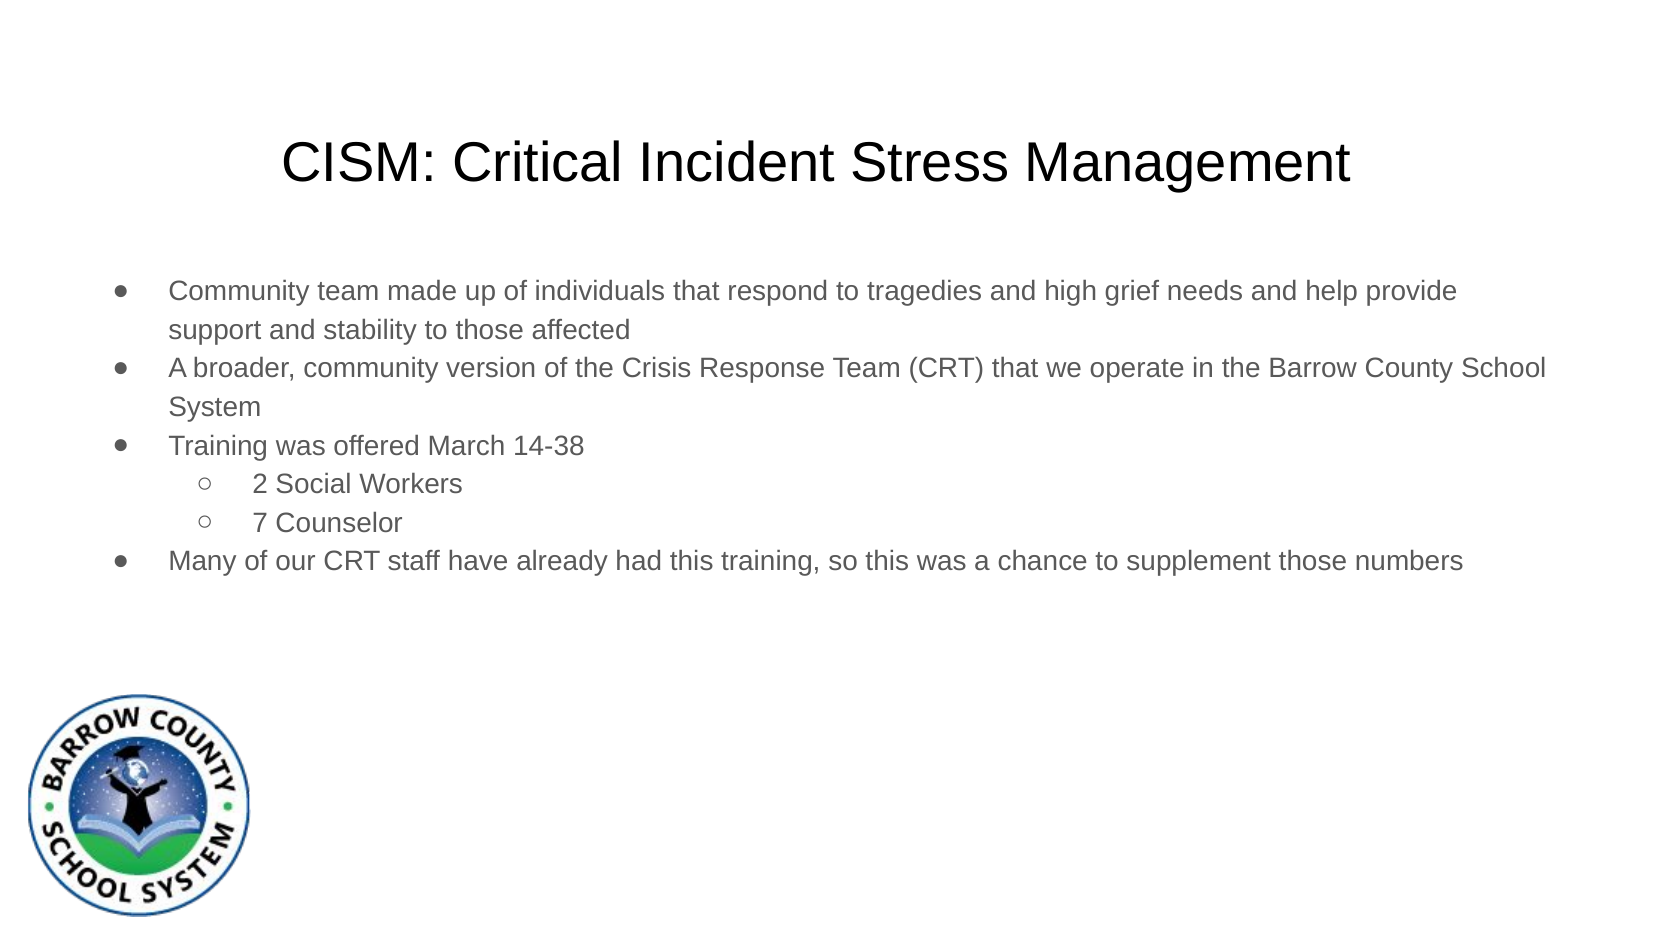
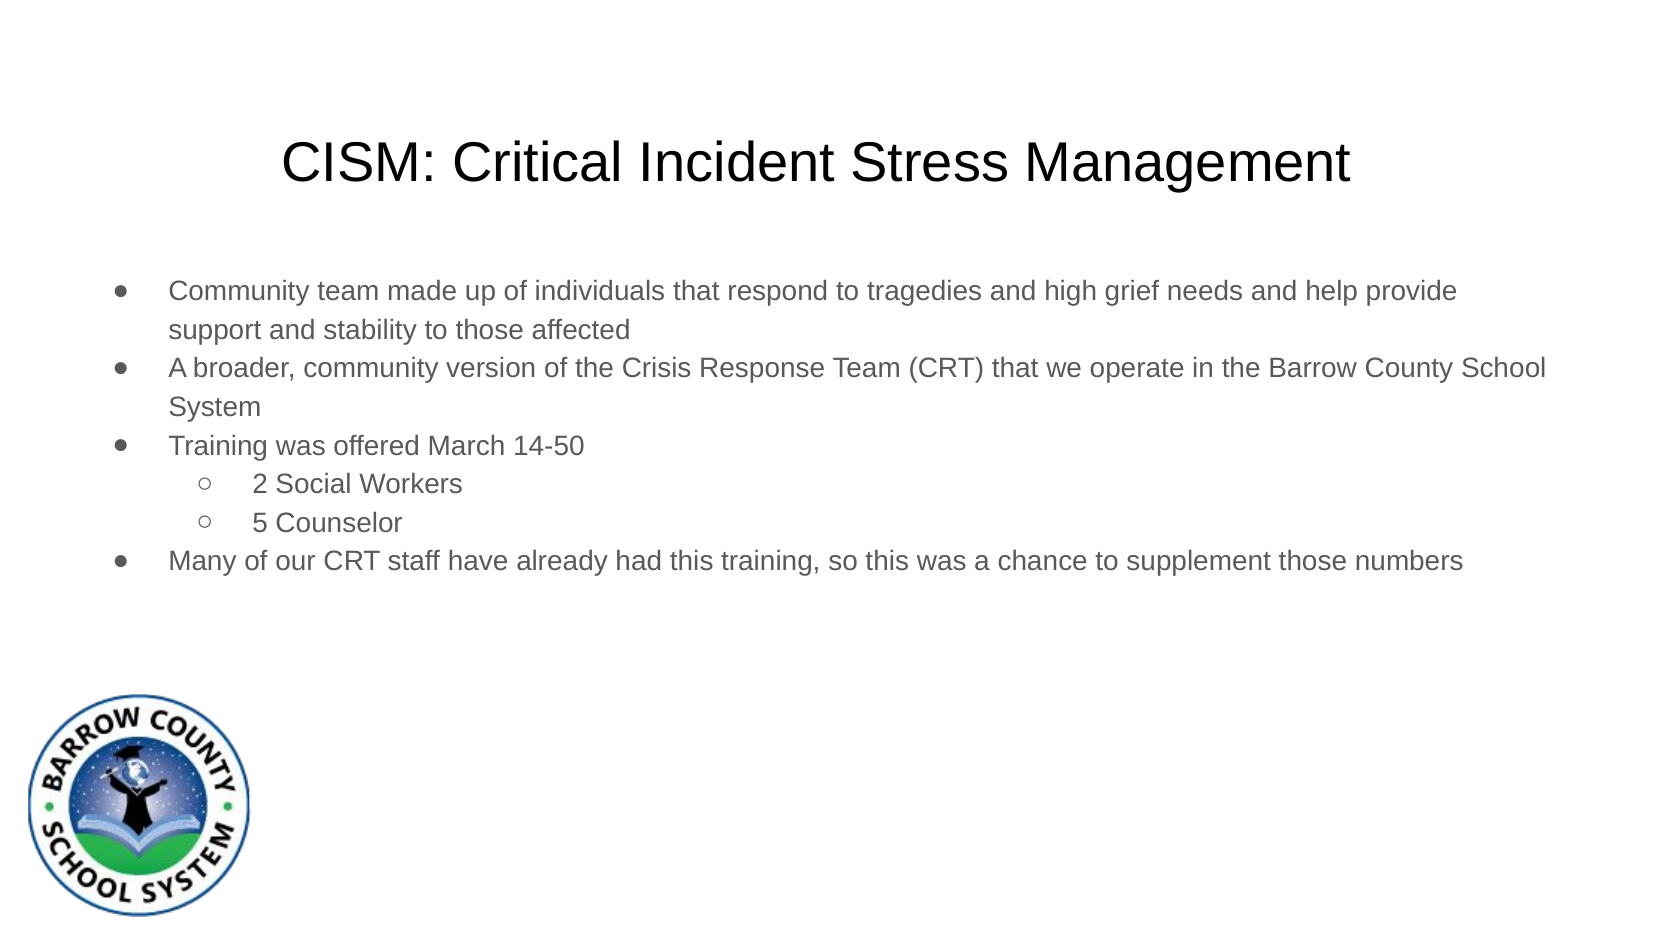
14-38: 14-38 -> 14-50 (549, 446)
7: 7 -> 5 (260, 523)
